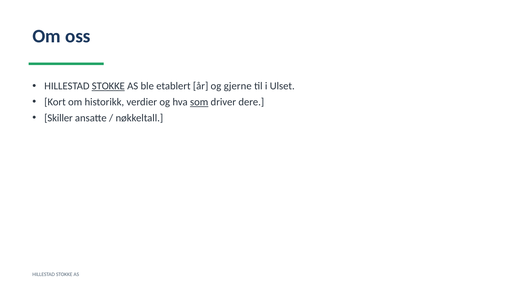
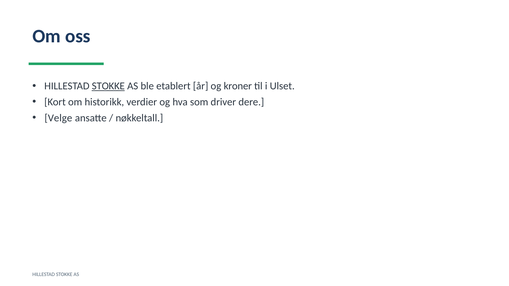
gjerne: gjerne -> kroner (238, 86)
som underline: present -> none (199, 102)
Skiller: Skiller -> Velge (58, 118)
